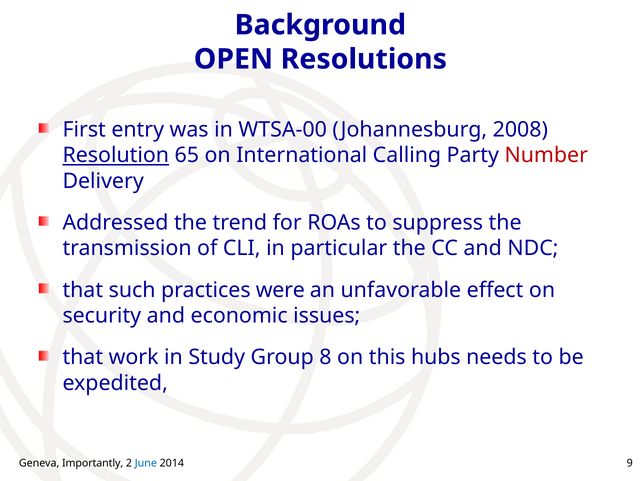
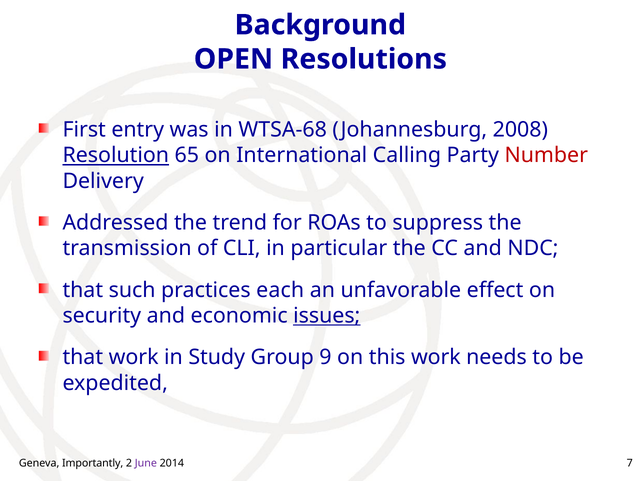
WTSA-00: WTSA-00 -> WTSA-68 (283, 130)
were: were -> each (280, 290)
issues underline: none -> present (327, 316)
8: 8 -> 9 (325, 357)
this hubs: hubs -> work (436, 357)
June colour: blue -> purple (146, 463)
9: 9 -> 7 (630, 463)
